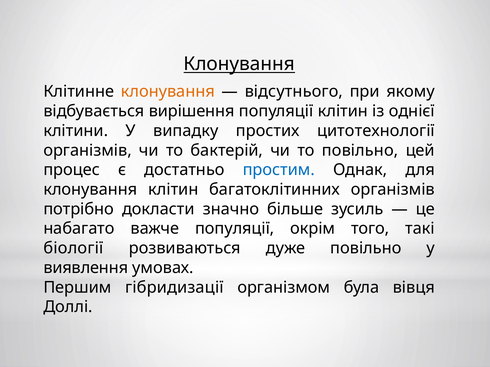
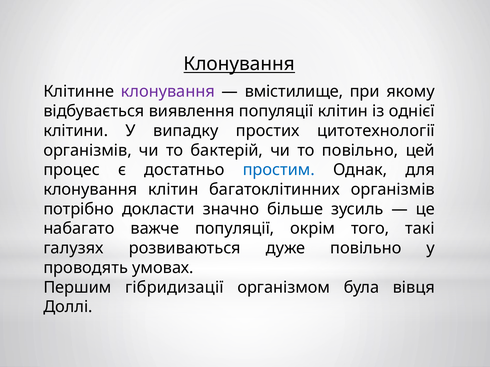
клонування colour: orange -> purple (168, 92)
відсутнього: відсутнього -> вмістилище (294, 92)
вирішення: вирішення -> виявлення (192, 111)
біології: біології -> галузях (74, 249)
виявлення: виявлення -> проводять (86, 268)
